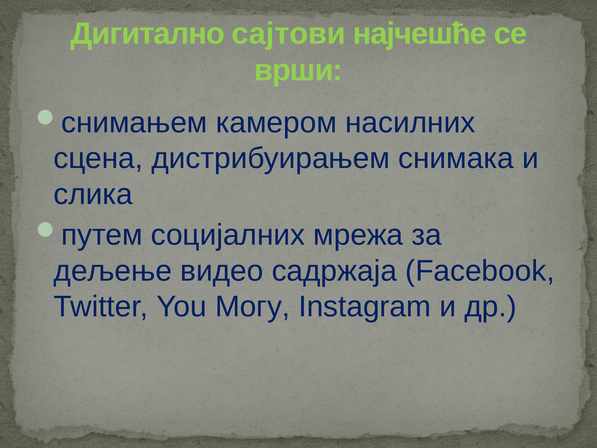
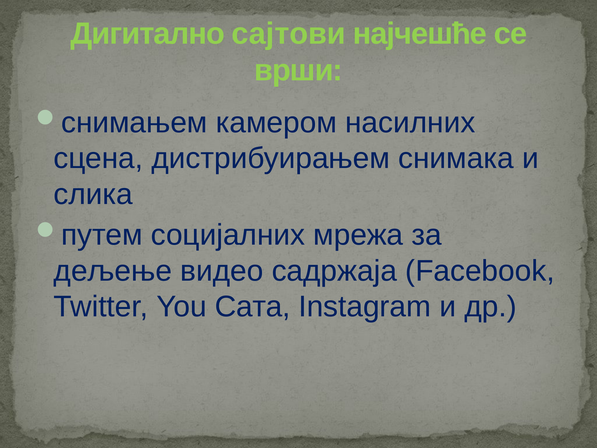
Могу: Могу -> Сата (253, 307)
